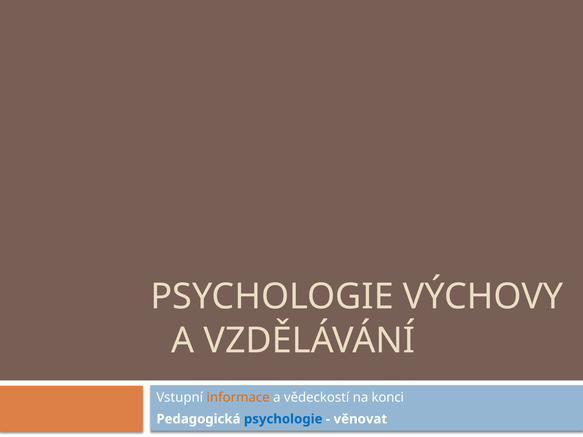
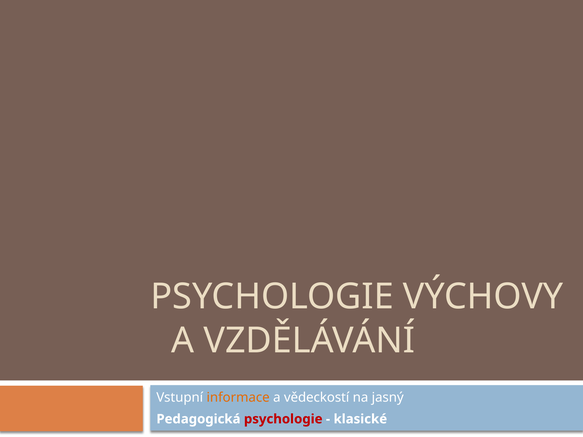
konci: konci -> jasný (388, 398)
psychologie colour: blue -> red (283, 419)
věnovat: věnovat -> klasické (360, 419)
